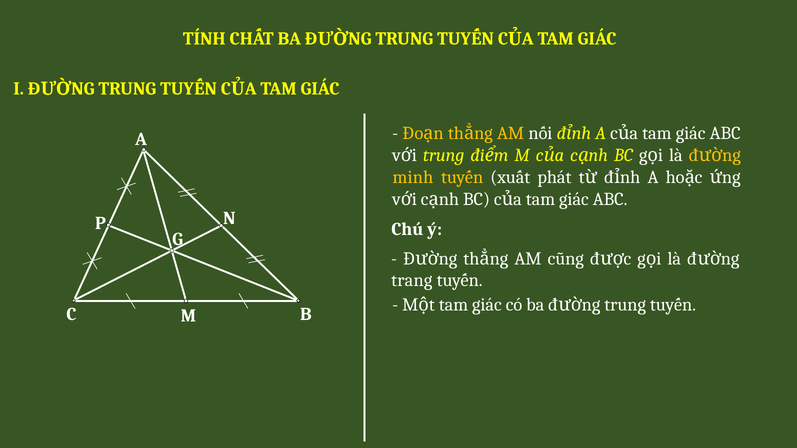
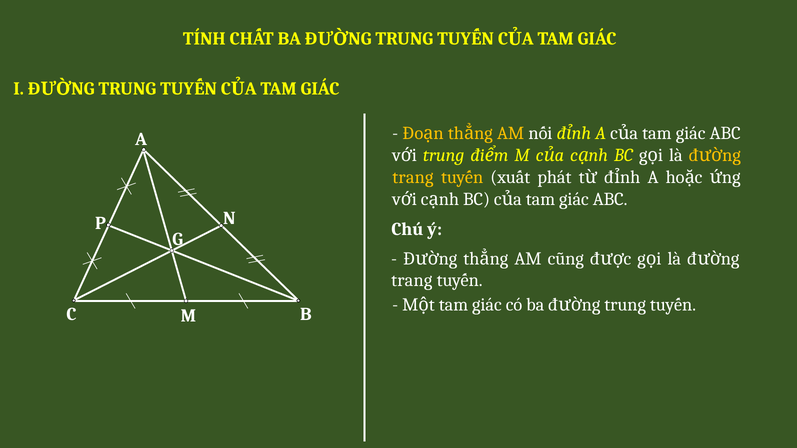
minh: minh -> trang (413, 177)
